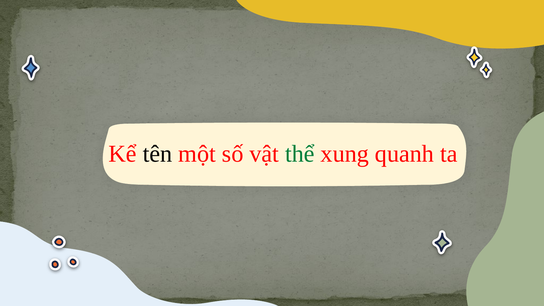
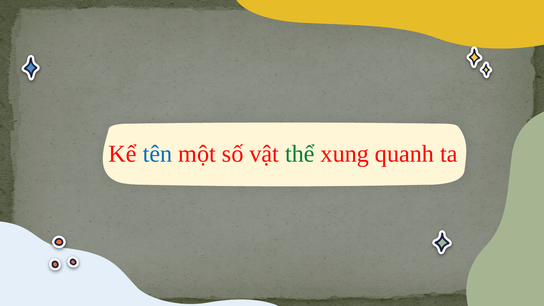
tên colour: black -> blue (157, 154)
